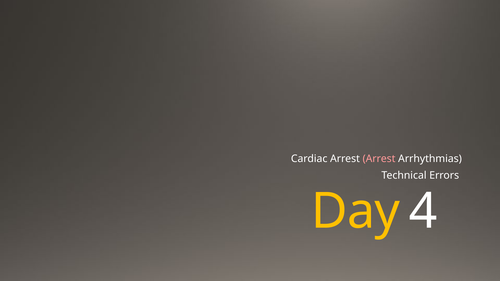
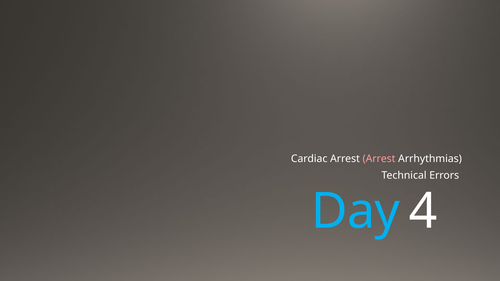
Day colour: yellow -> light blue (356, 212)
